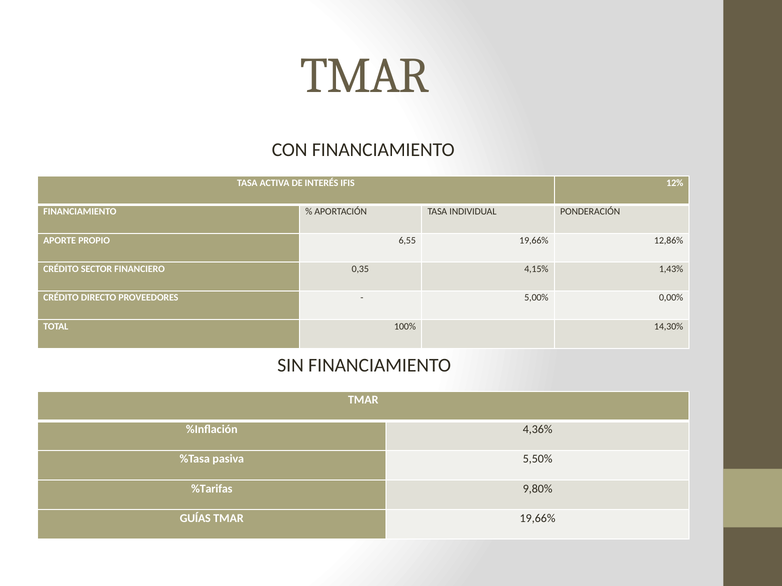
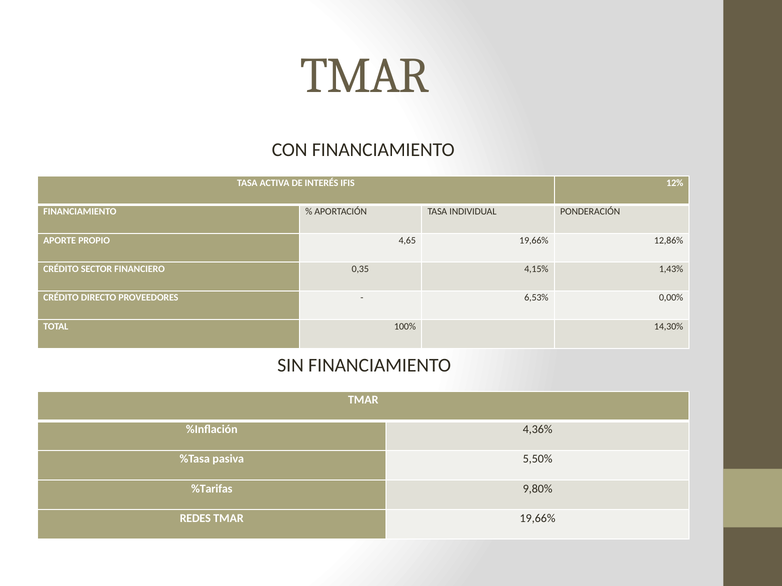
6,55: 6,55 -> 4,65 (407, 241)
5,00%: 5,00% -> 6,53% (536, 298)
GUÍAS: GUÍAS -> REDES (195, 519)
